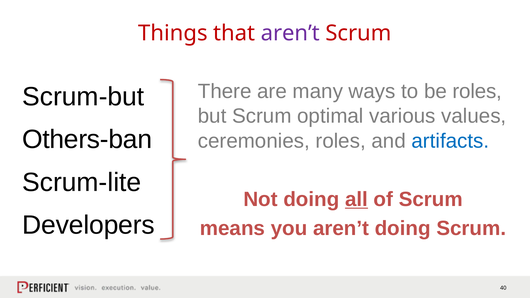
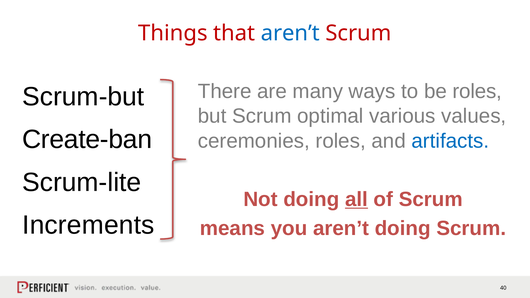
aren’t colour: purple -> blue (290, 33)
Others-ban: Others-ban -> Create-ban (87, 140)
Developers: Developers -> Increments (88, 225)
